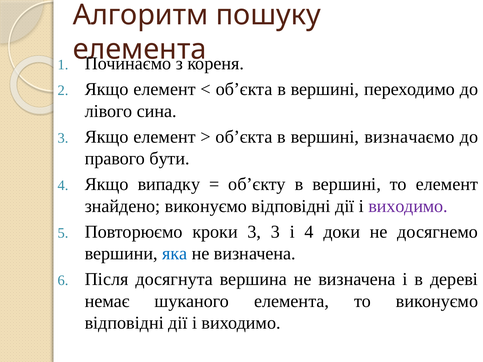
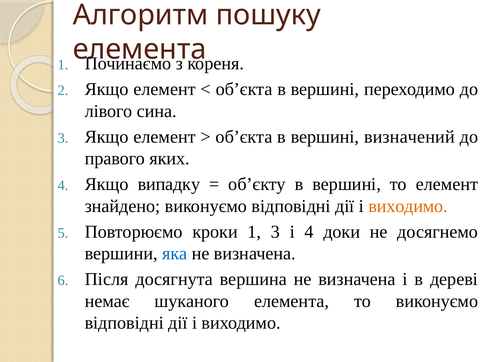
визначаємо: визначаємо -> визначений (409, 137)
бути: бути -> яких (170, 159)
виходимо colour: purple -> orange (408, 206)
кроки 3: 3 -> 1 (254, 232)
